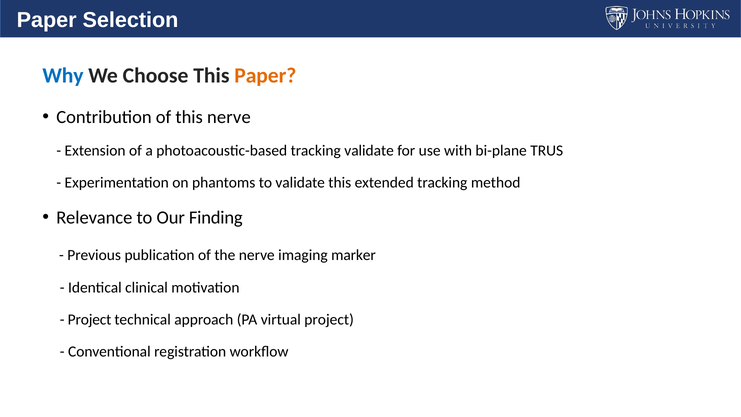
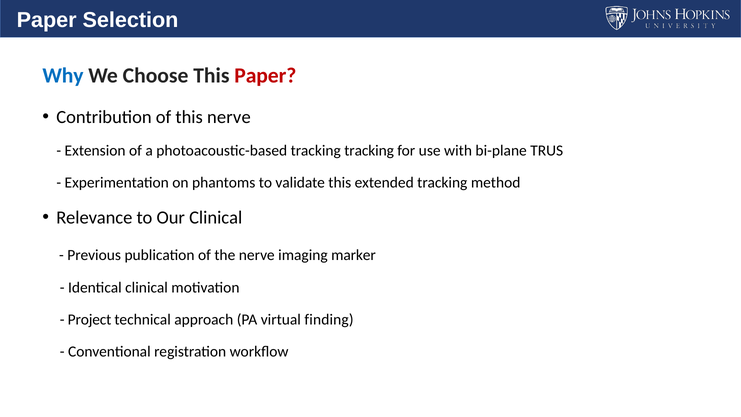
Paper colour: orange -> red (265, 75)
tracking validate: validate -> tracking (369, 151)
Our Finding: Finding -> Clinical (216, 218)
virtual project: project -> finding (329, 319)
